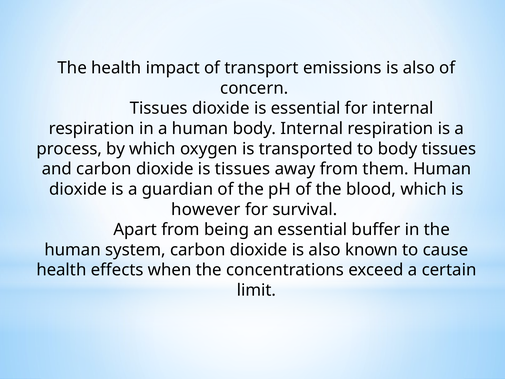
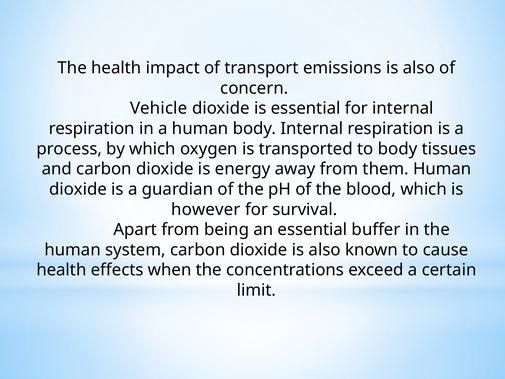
Tissues: Tissues -> Vehicle (159, 108)
is tissues: tissues -> energy (243, 169)
